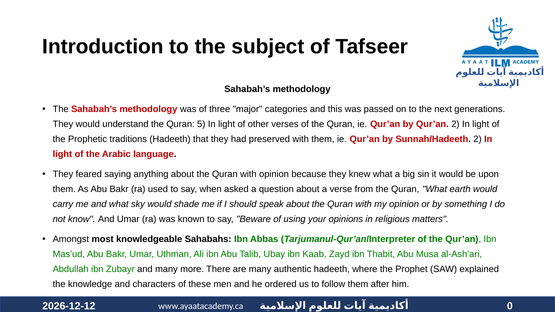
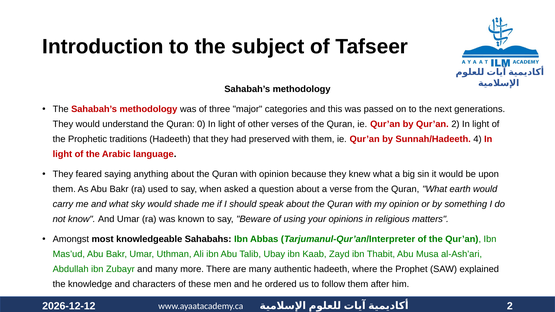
5: 5 -> 0 (201, 124)
Sunnah/Hadeeth 2: 2 -> 4 (477, 139)
0: 0 -> 2 (510, 306)
